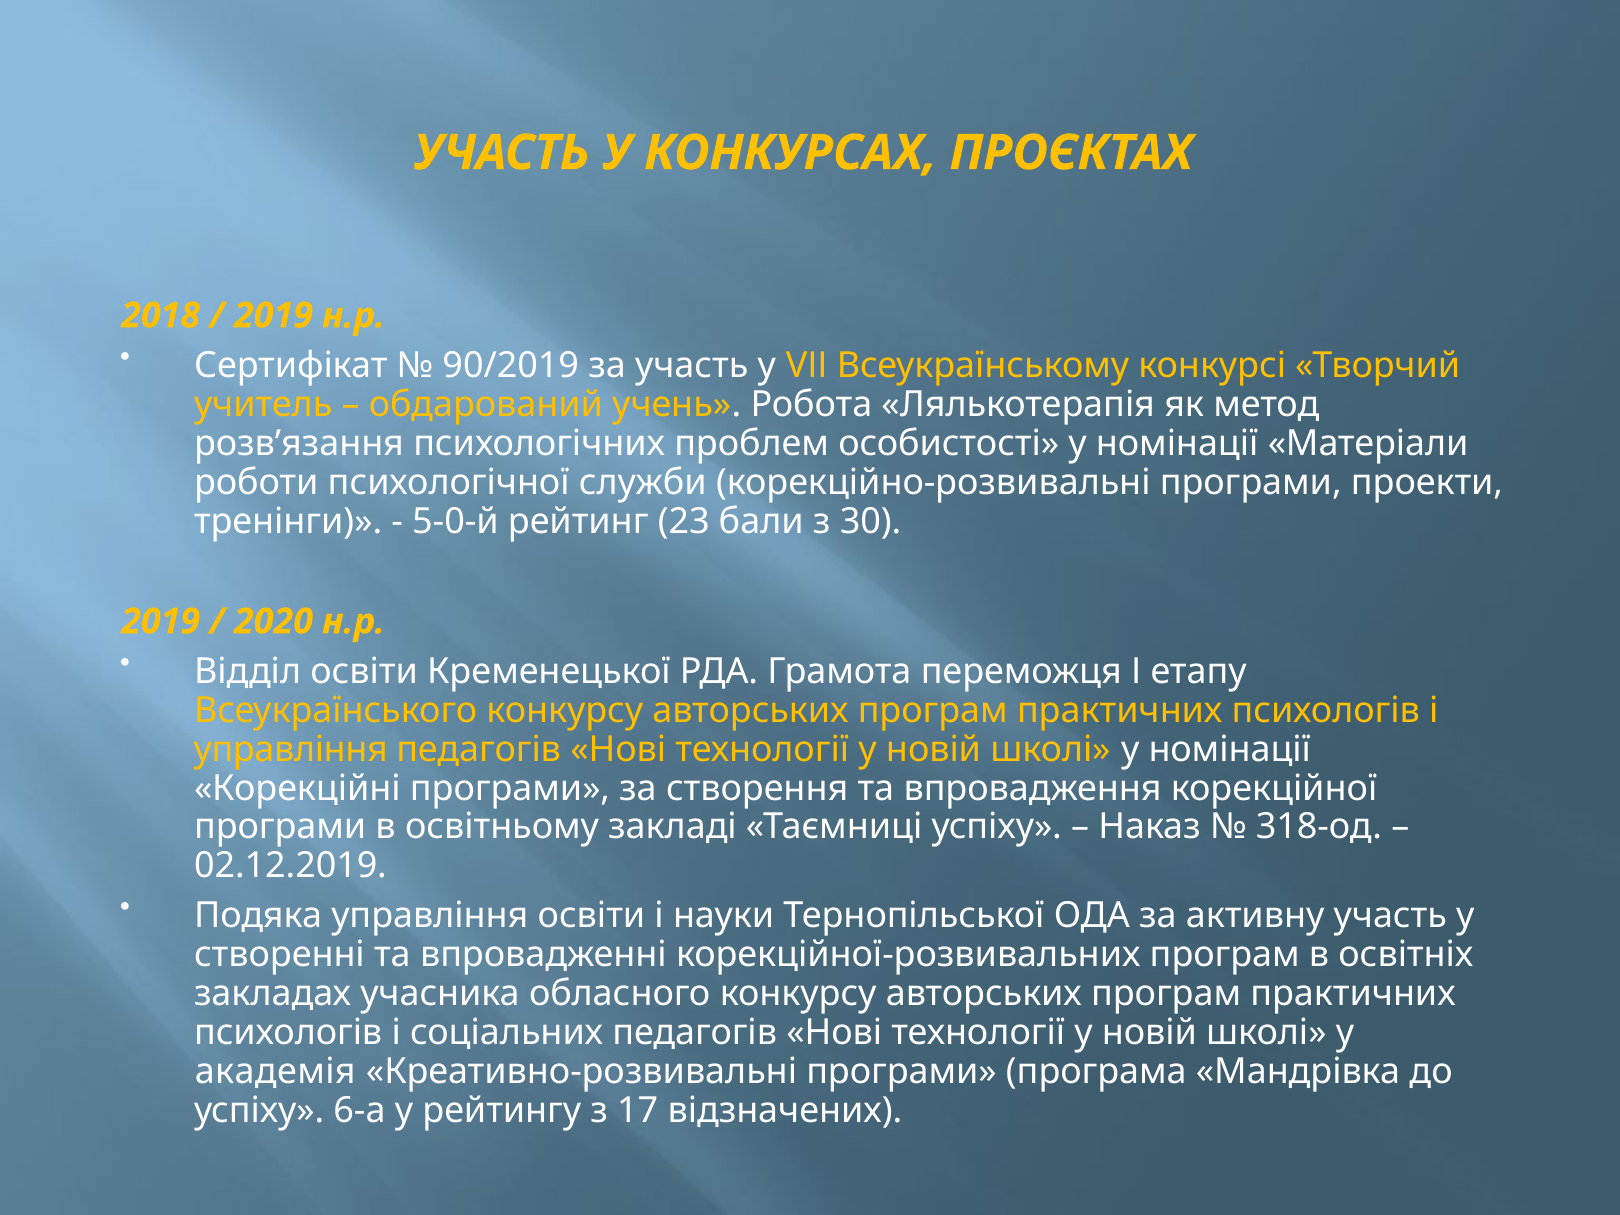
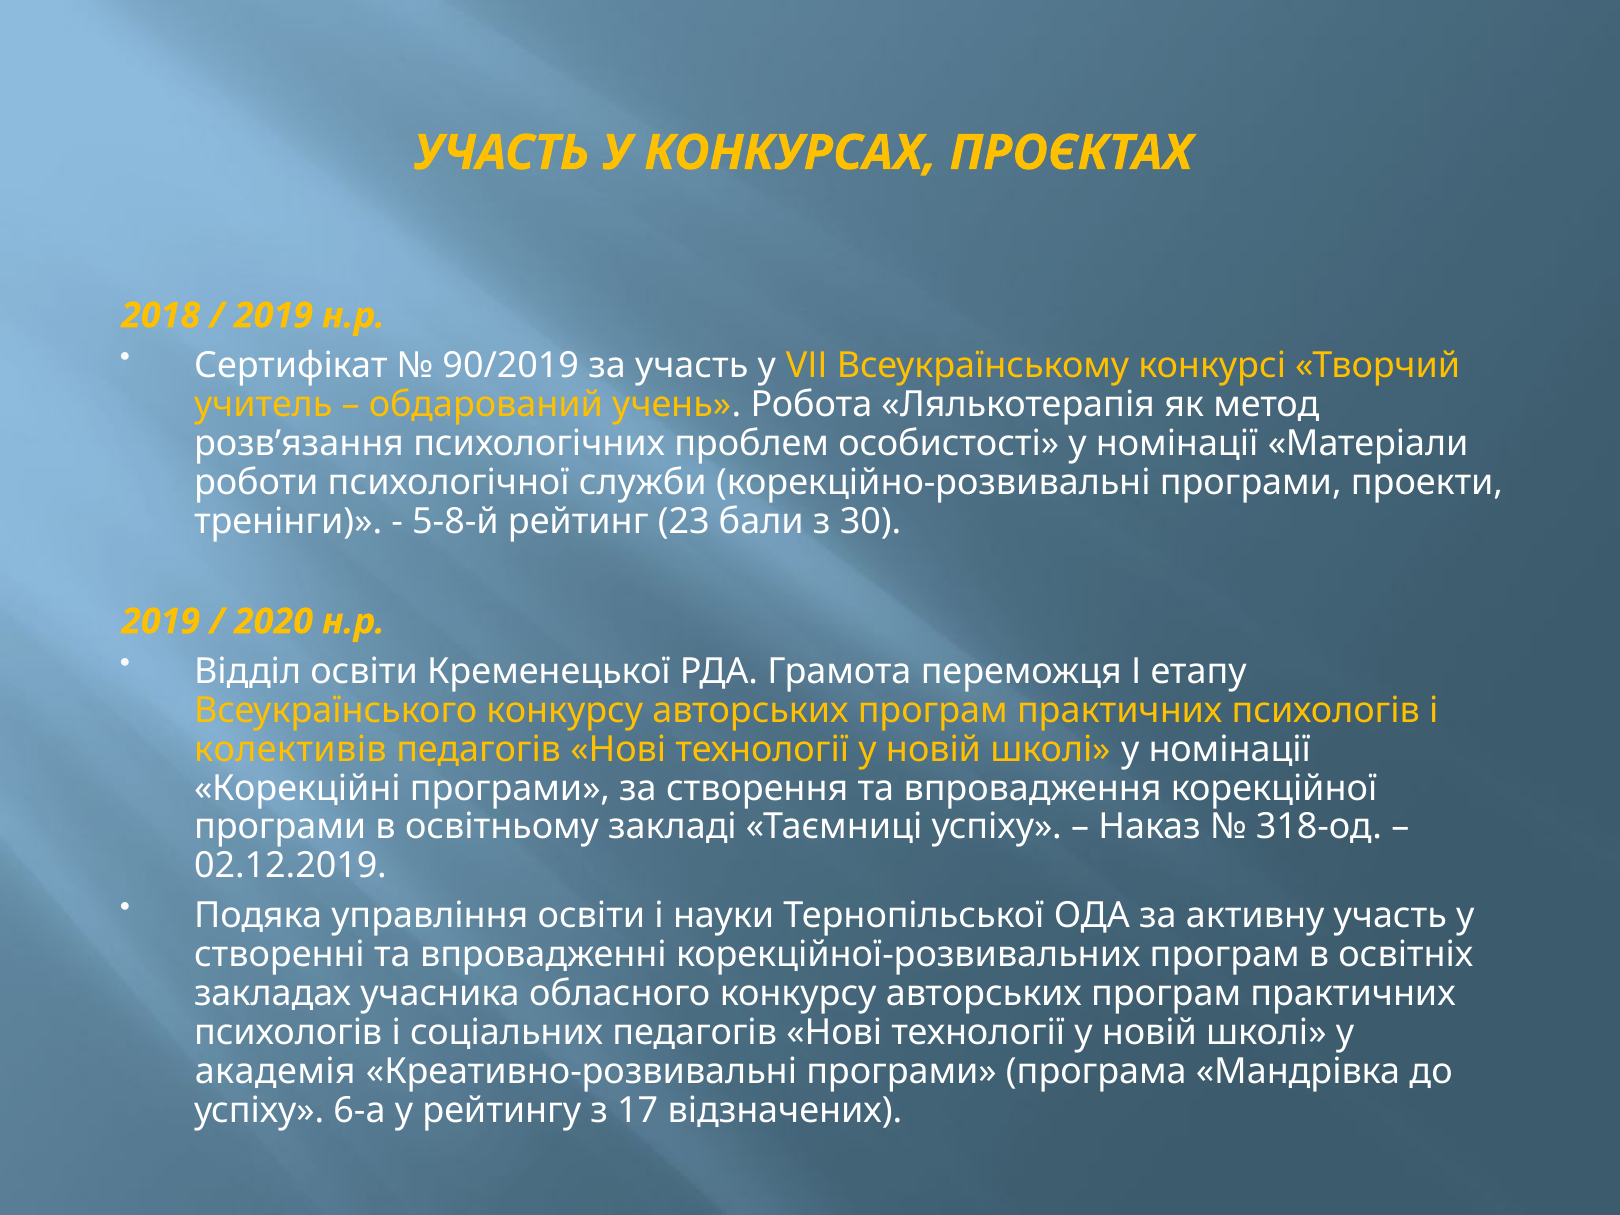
5-0-й: 5-0-й -> 5-8-й (455, 521)
управління: управління -> колективів (290, 749)
